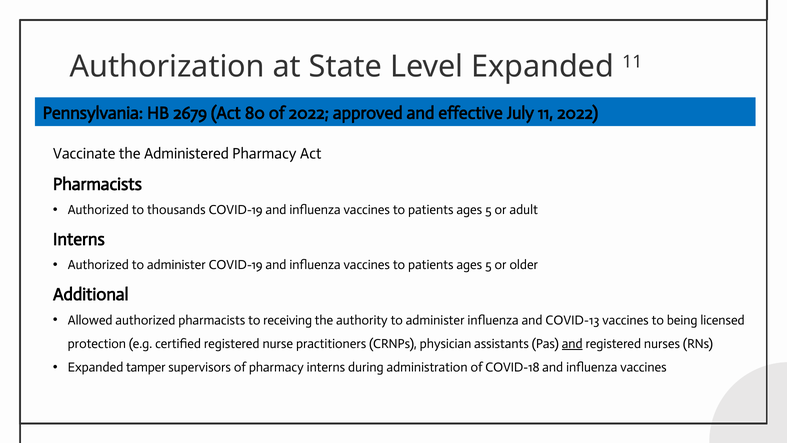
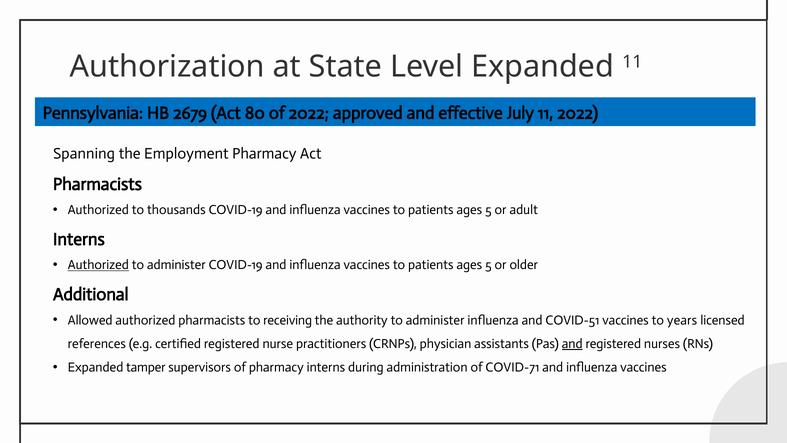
Vaccinate: Vaccinate -> Spanning (84, 154)
Administered: Administered -> Employment (186, 154)
Authorized underline: none -> present (98, 265)
COVID-13: COVID-13 -> COVID-51 (572, 320)
being: being -> years (682, 320)
protection: protection -> references (97, 344)
COVID-18: COVID-18 -> COVID-71 (512, 367)
